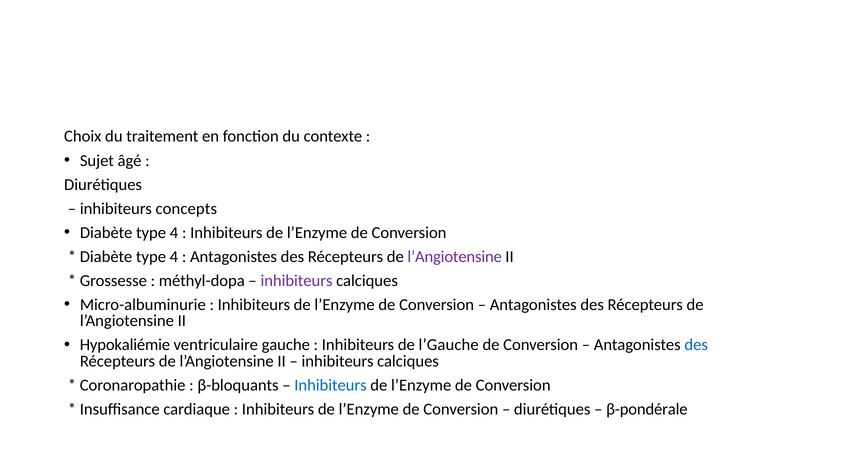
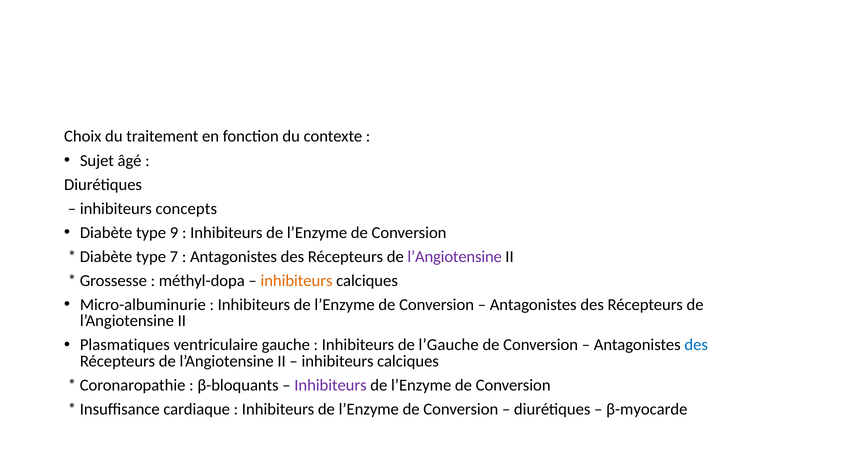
4: 4 -> 9 (174, 233)
4: 4 -> 7 (174, 257)
inhibiteurs colour: purple -> orange (297, 281)
Hypokaliémie: Hypokaliémie -> Plasmatiques (125, 345)
Inhibiteurs colour: blue -> purple (331, 385)
β-pondérale: β-pondérale -> β-myocarde (647, 409)
